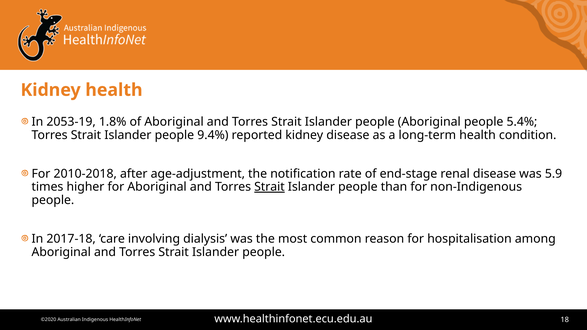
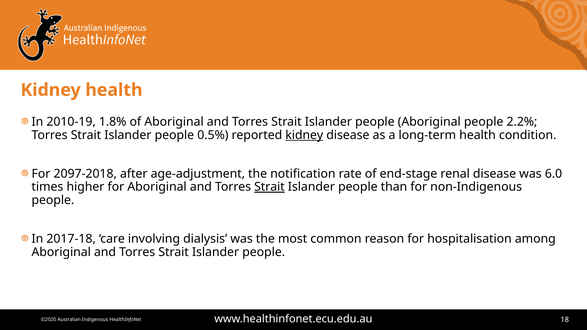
2053-19: 2053-19 -> 2010-19 (71, 122)
5.4%: 5.4% -> 2.2% (522, 122)
9.4%: 9.4% -> 0.5% (213, 135)
kidney underline: none -> present (304, 135)
2010-2018: 2010-2018 -> 2097-2018 (85, 174)
5.9: 5.9 -> 6.0 (553, 174)
